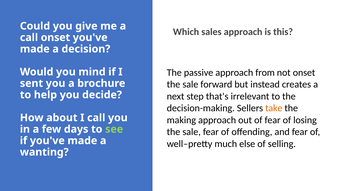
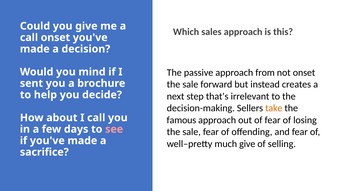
making: making -> famous (181, 120)
see colour: light green -> pink (114, 129)
much else: else -> give (247, 144)
wanting: wanting -> sacrifice (44, 152)
